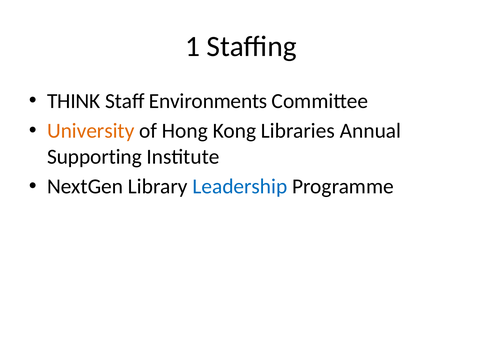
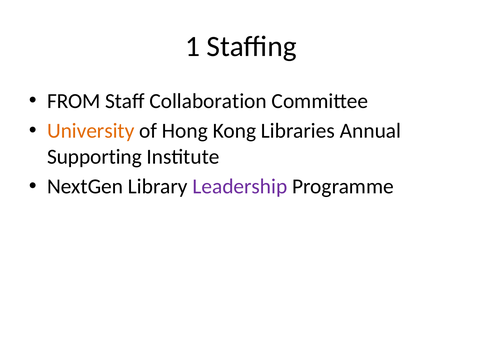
THINK: THINK -> FROM (74, 101)
Environments: Environments -> Collaboration (208, 101)
Leadership colour: blue -> purple (240, 187)
